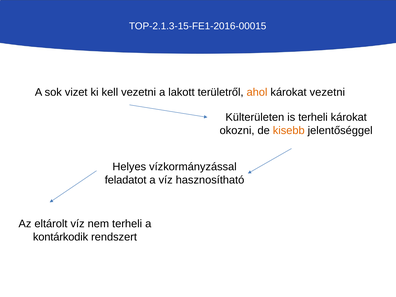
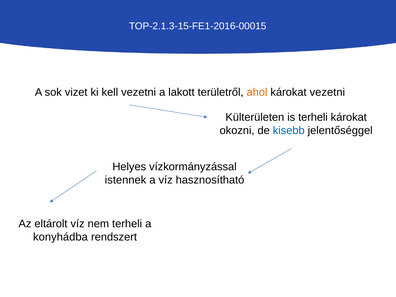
kisebb colour: orange -> blue (289, 131)
feladatot: feladatot -> istennek (126, 180)
kontárkodik: kontárkodik -> konyhádba (60, 237)
